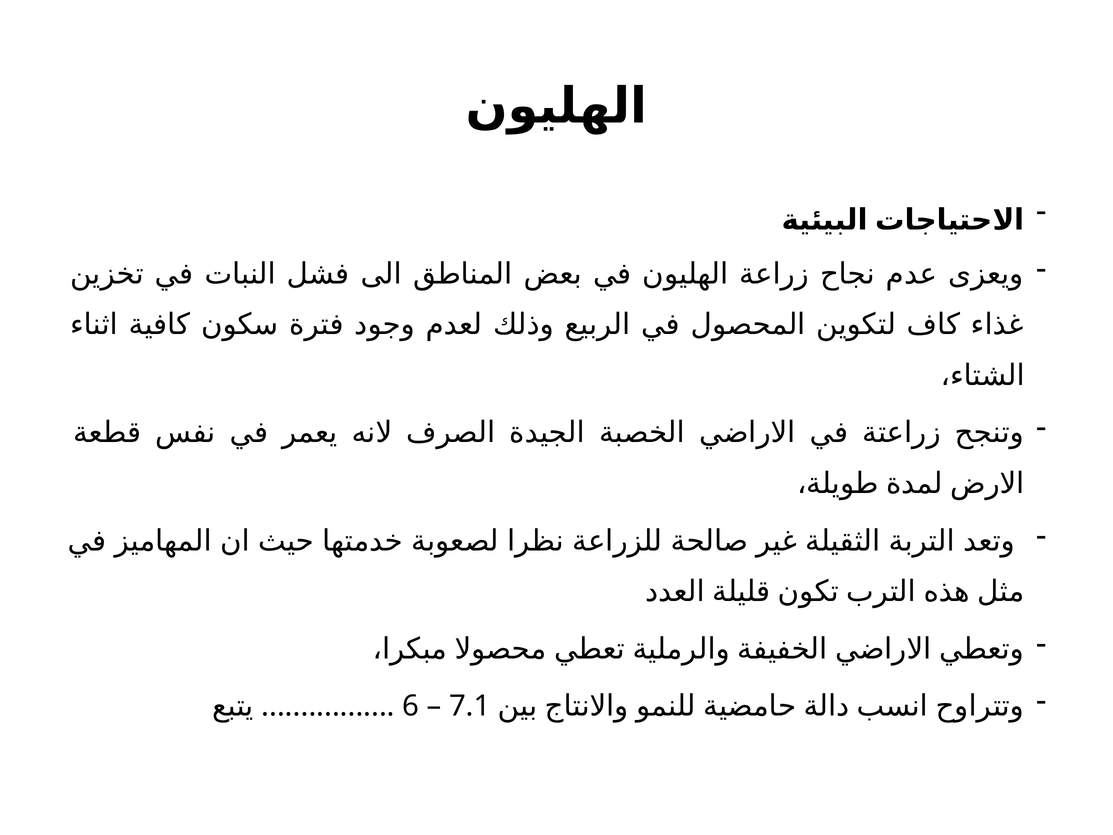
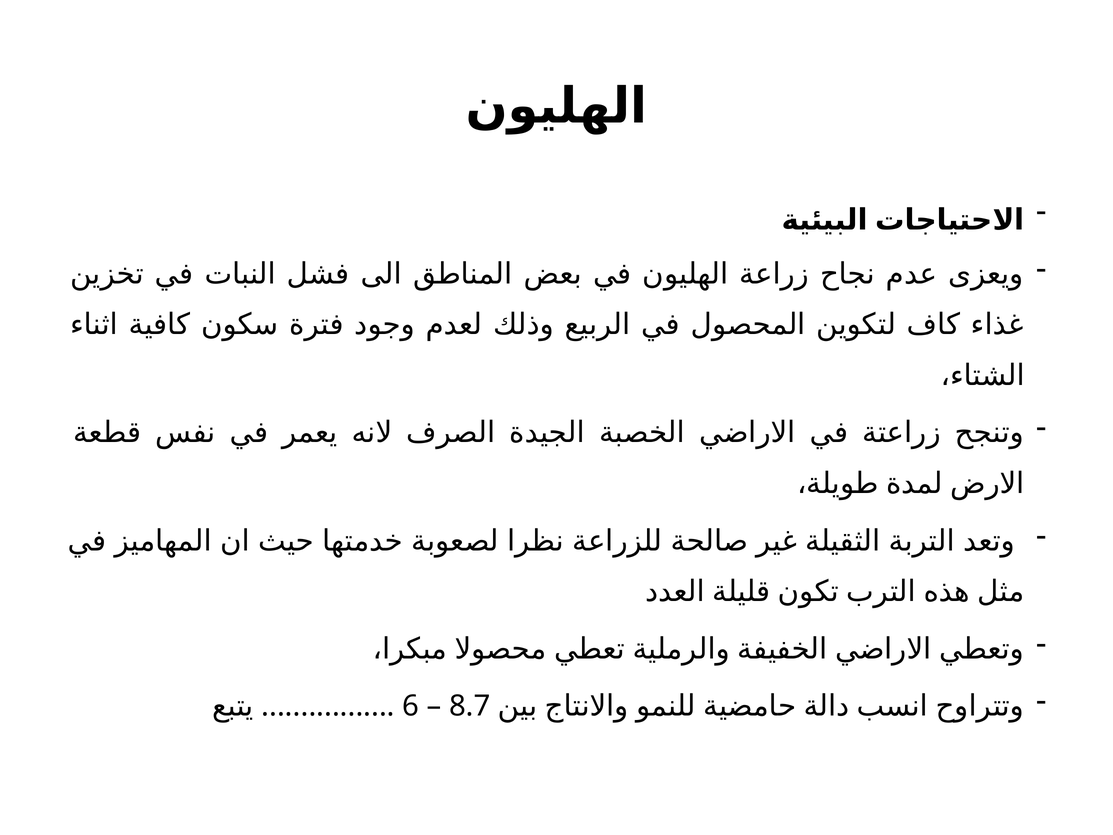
7.1: 7.1 -> 8.7 (470, 706)
